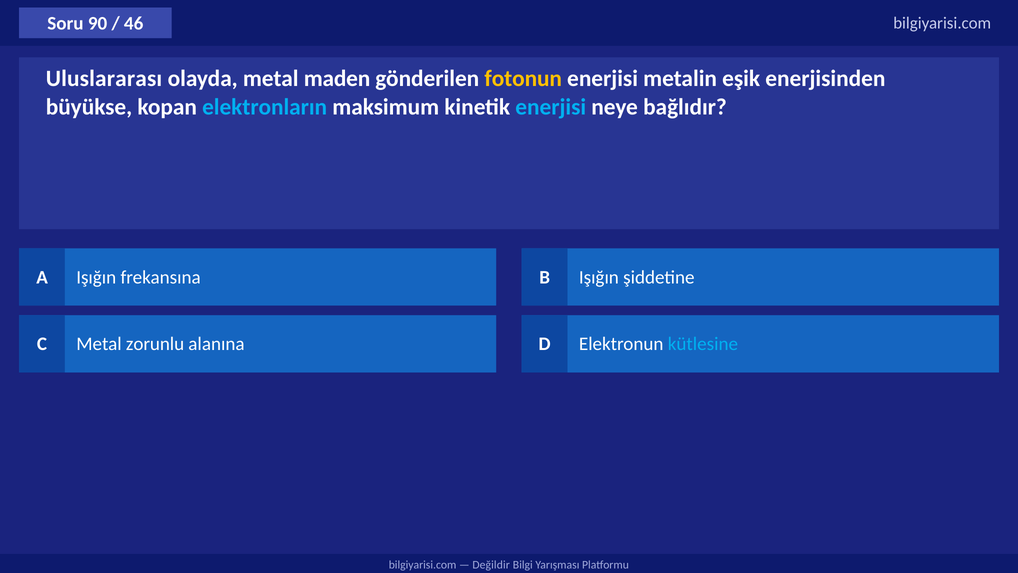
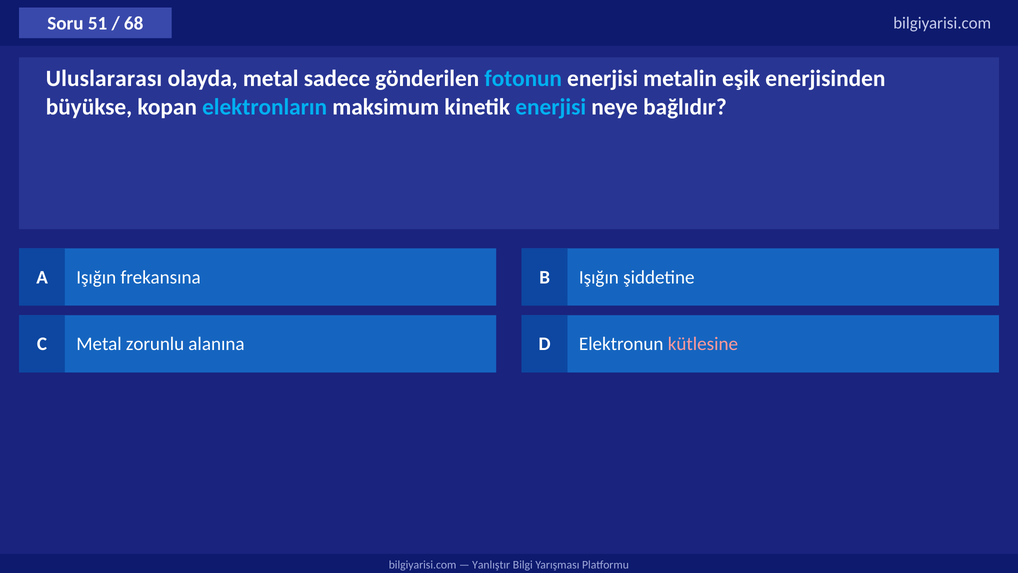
90: 90 -> 51 (98, 23)
46: 46 -> 68 (134, 23)
maden: maden -> sadece (337, 78)
fotonun colour: yellow -> light blue (523, 78)
kütlesine colour: light blue -> pink (703, 344)
Değildir: Değildir -> Yanlıştır (491, 565)
